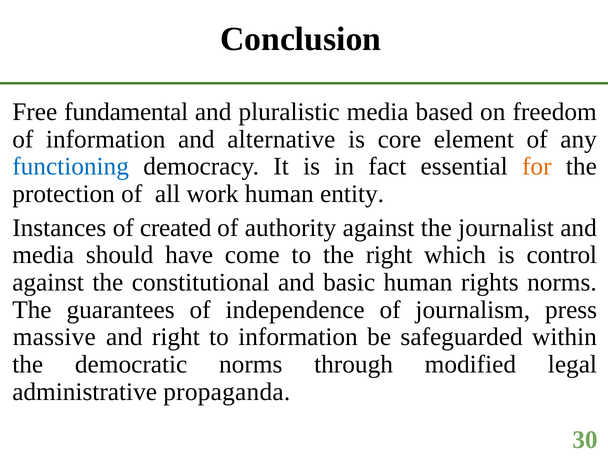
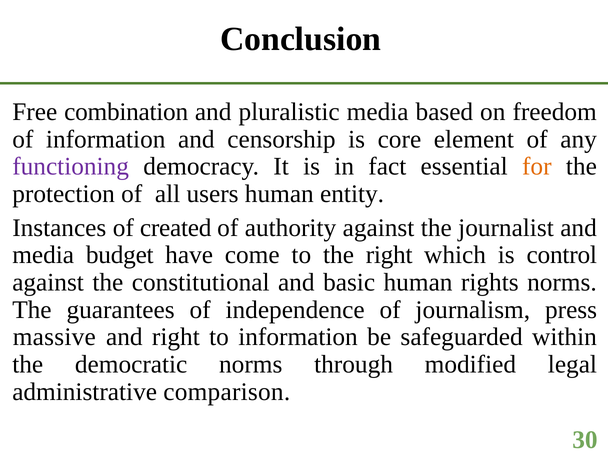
fundamental: fundamental -> combination (126, 112)
alternative: alternative -> censorship (281, 139)
functioning colour: blue -> purple (71, 167)
work: work -> users (213, 194)
should: should -> budget (120, 255)
propaganda: propaganda -> comparison (227, 392)
